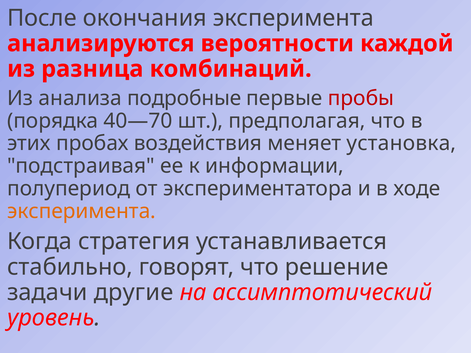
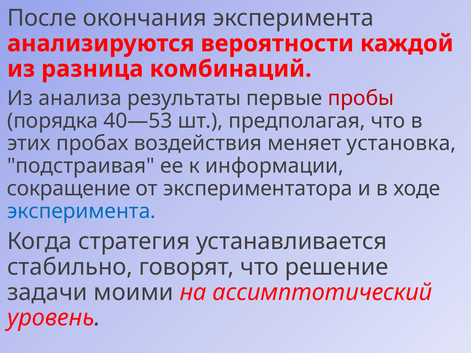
подробные: подробные -> результаты (184, 98)
40—70: 40—70 -> 40—53 (138, 121)
полупериод: полупериод -> сокращение (69, 189)
эксперимента colour: orange -> blue (82, 211)
другие: другие -> моими (134, 293)
